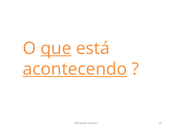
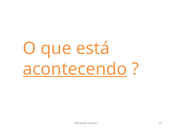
que underline: present -> none (56, 48)
